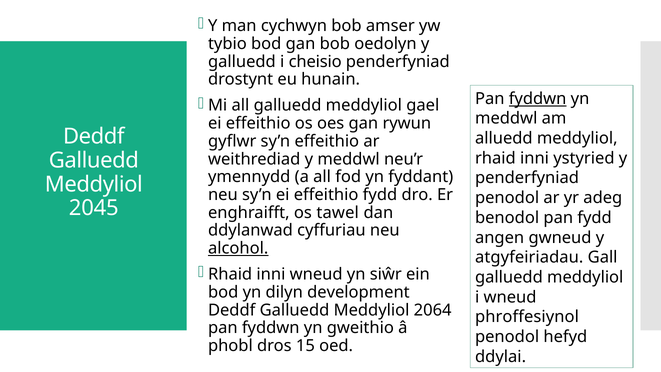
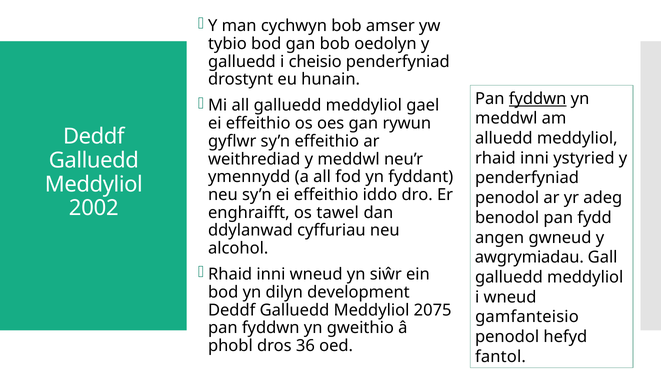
effeithio fydd: fydd -> iddo (380, 195)
2045: 2045 -> 2002 (94, 208)
alcohol underline: present -> none (238, 248)
atgyfeiriadau: atgyfeiriadau -> awgrymiadau (529, 257)
2064: 2064 -> 2075 (433, 310)
phroffesiynol: phroffesiynol -> gamfanteisio (527, 317)
15: 15 -> 36 (305, 346)
ddylai: ddylai -> fantol (500, 356)
